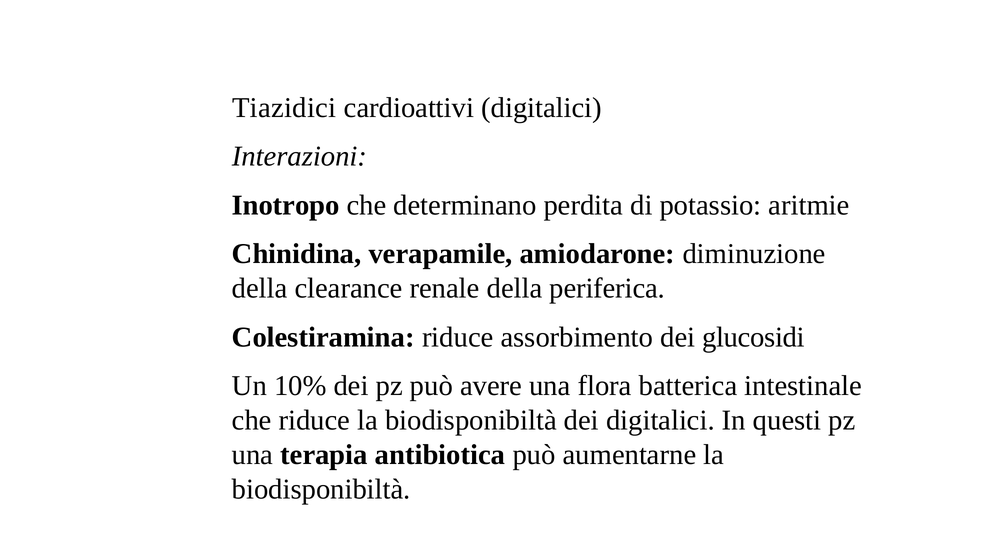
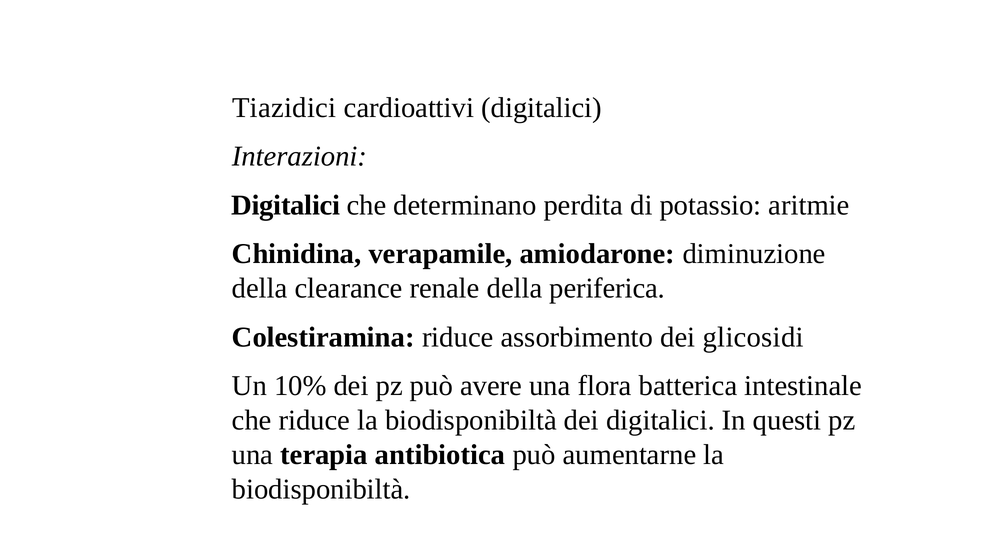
Inotropo: Inotropo -> Digitalici (286, 205)
glucosidi: glucosidi -> glicosidi (753, 337)
